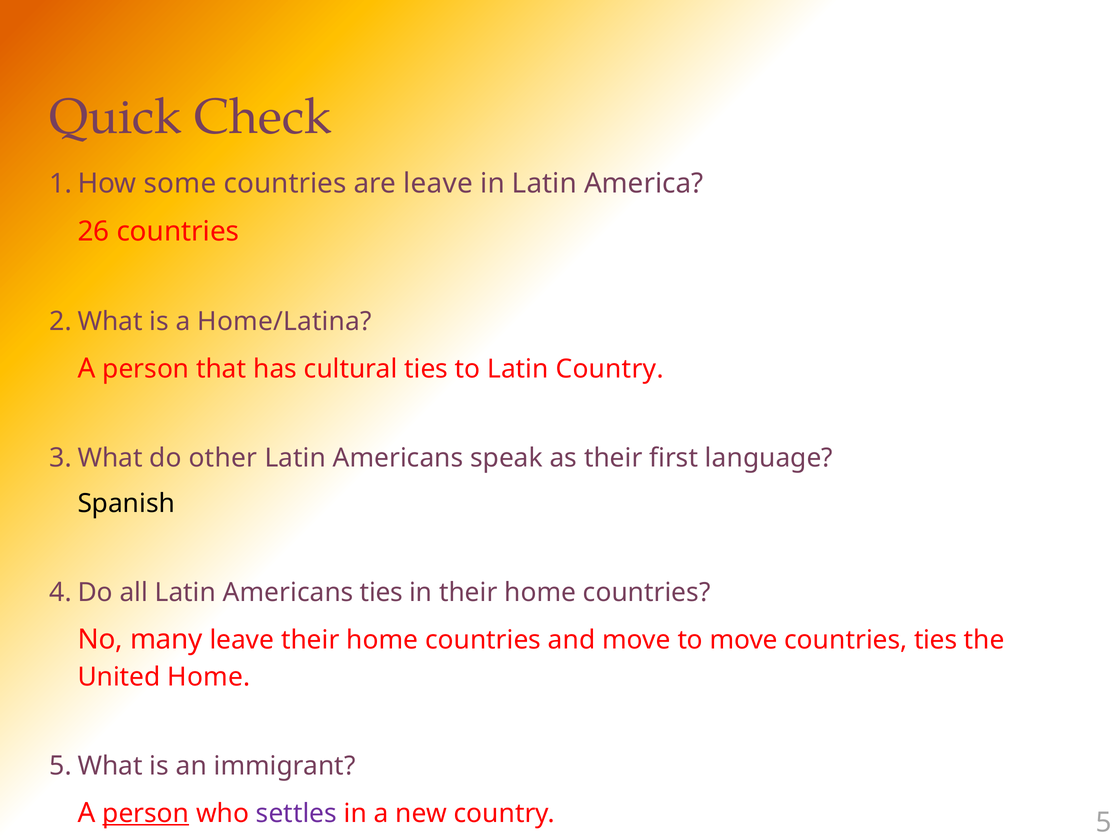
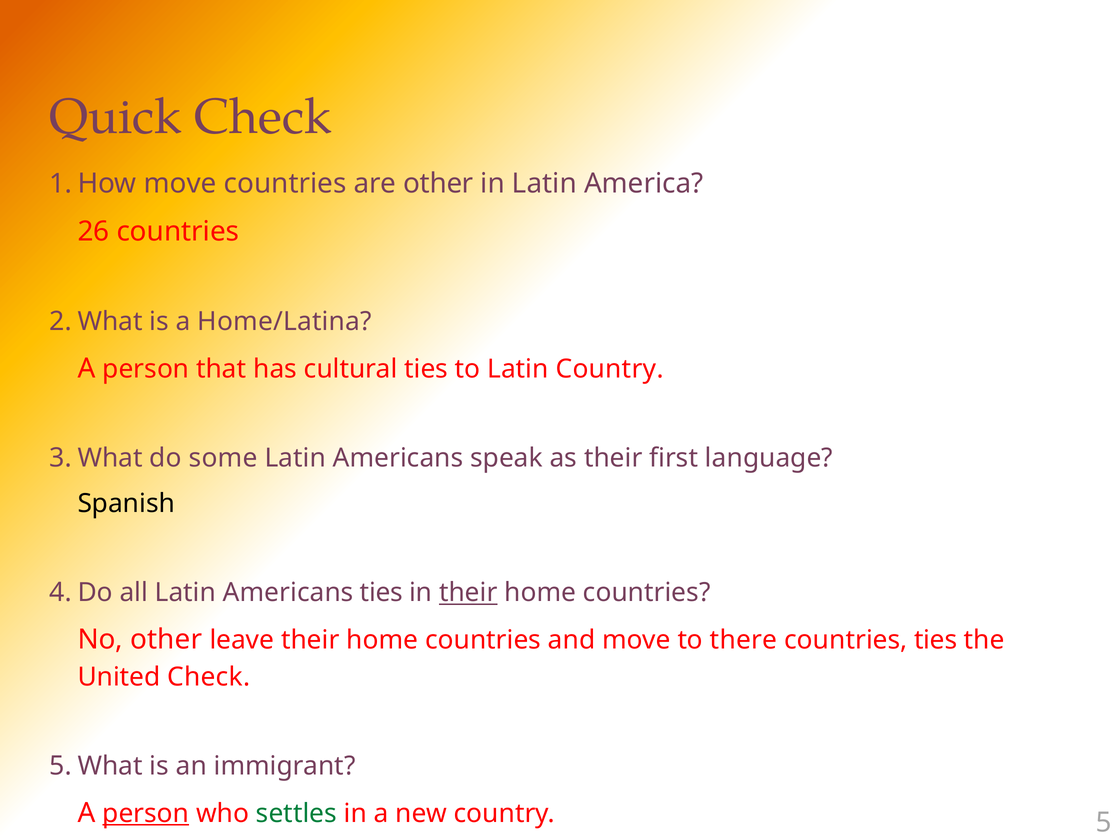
some: some -> move (180, 184)
are leave: leave -> other (438, 184)
other: other -> some (223, 458)
their underline: none -> present (468, 593)
No many: many -> other (166, 640)
to move: move -> there (744, 640)
United Home: Home -> Check (209, 677)
settles colour: purple -> green (296, 813)
